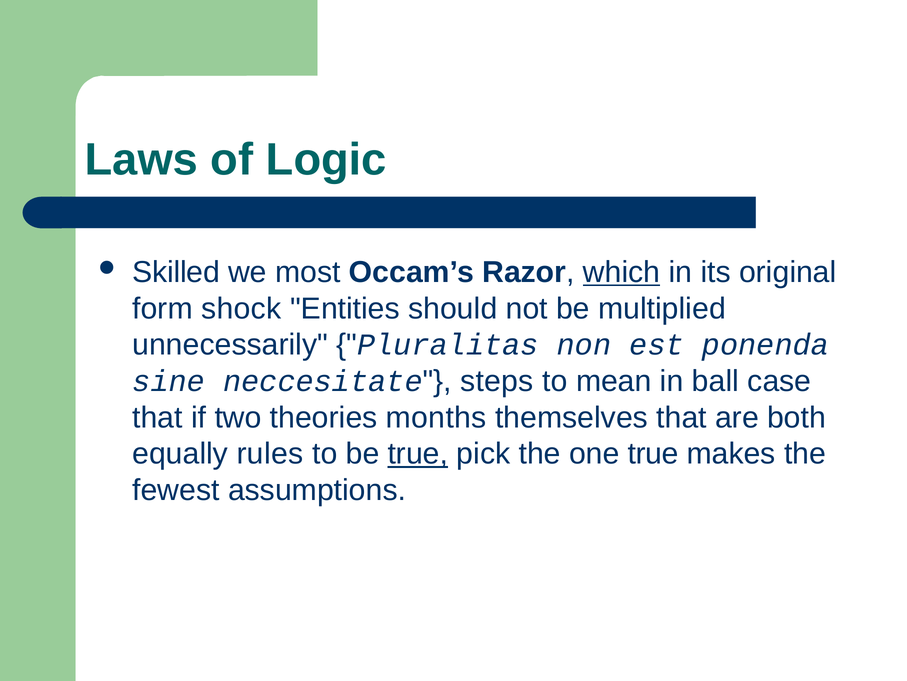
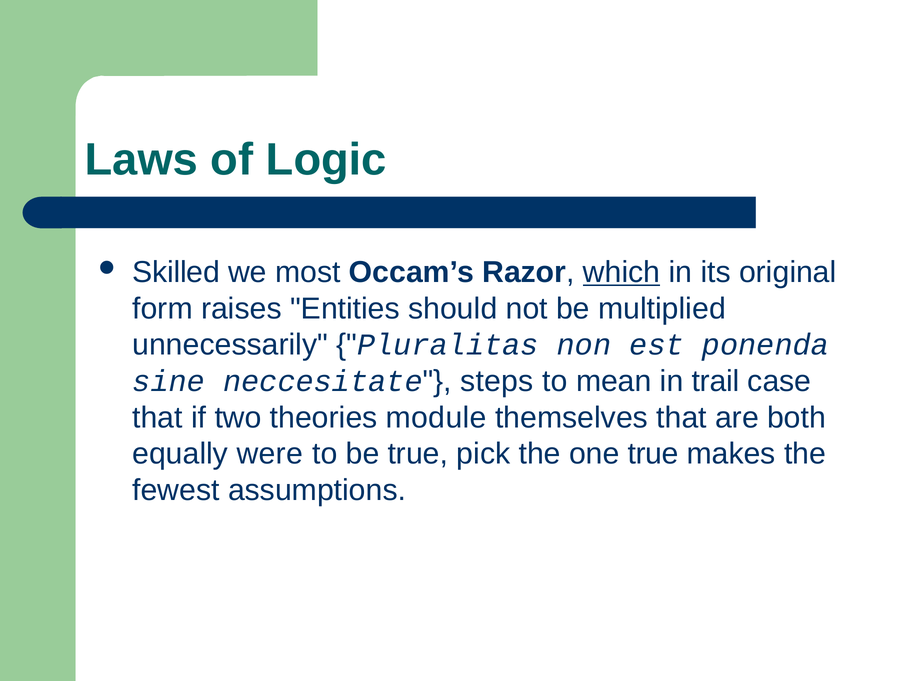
shock: shock -> raises (241, 308)
ball: ball -> trail (716, 381)
months: months -> module (436, 417)
rules: rules -> were (270, 453)
true underline: present -> none (418, 453)
